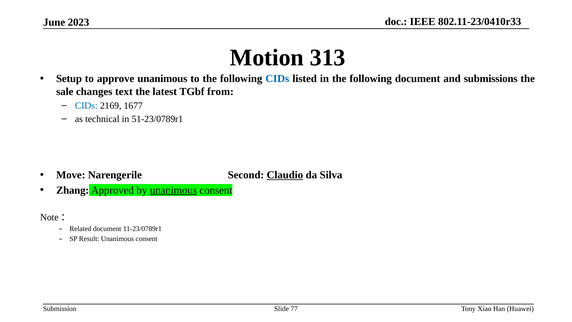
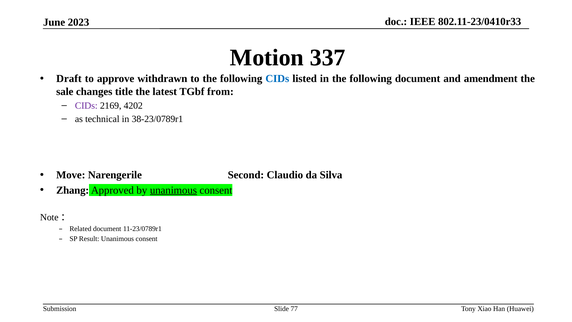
313: 313 -> 337 (328, 57)
Setup: Setup -> Draft (69, 79)
approve unanimous: unanimous -> withdrawn (162, 79)
submissions: submissions -> amendment (491, 79)
text: text -> title (124, 92)
CIDs colour: blue -> purple (86, 106)
1677: 1677 -> 4202 (133, 106)
51-23/0789r1: 51-23/0789r1 -> 38-23/0789r1 (157, 119)
Claudio underline: present -> none (285, 175)
